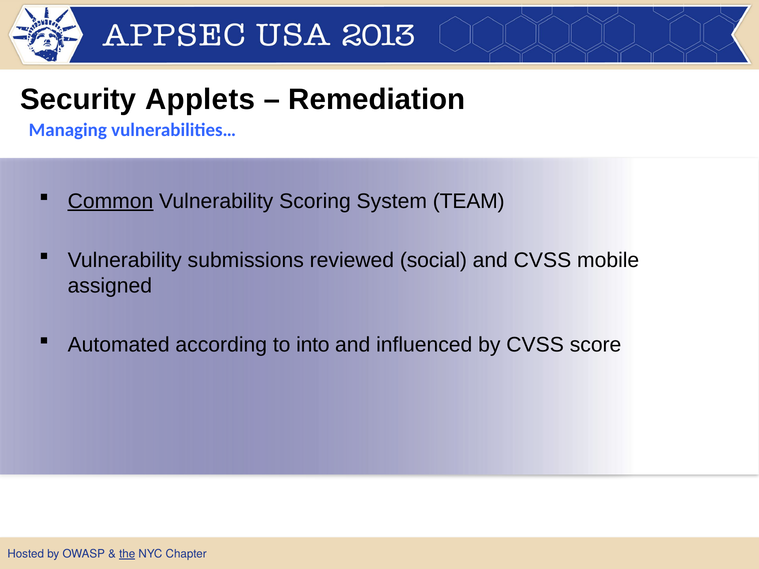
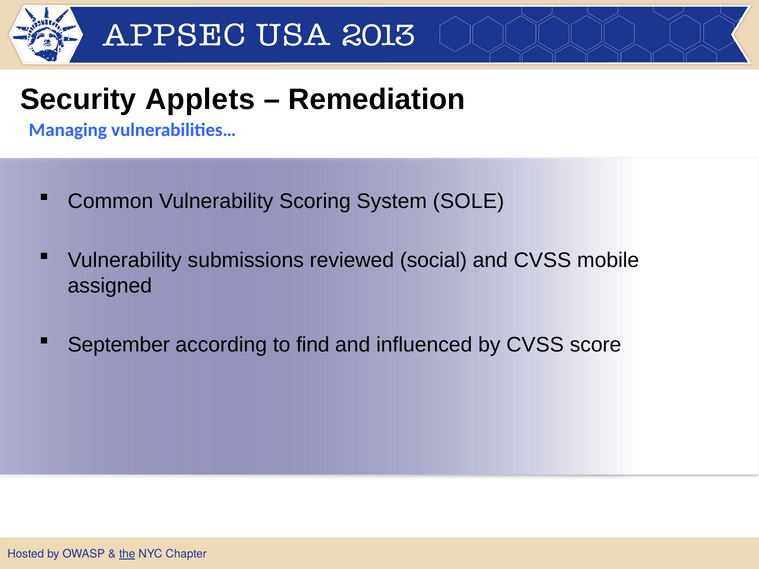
Common underline: present -> none (110, 201)
TEAM: TEAM -> SOLE (469, 201)
Automated: Automated -> September (119, 345)
into: into -> find (313, 345)
